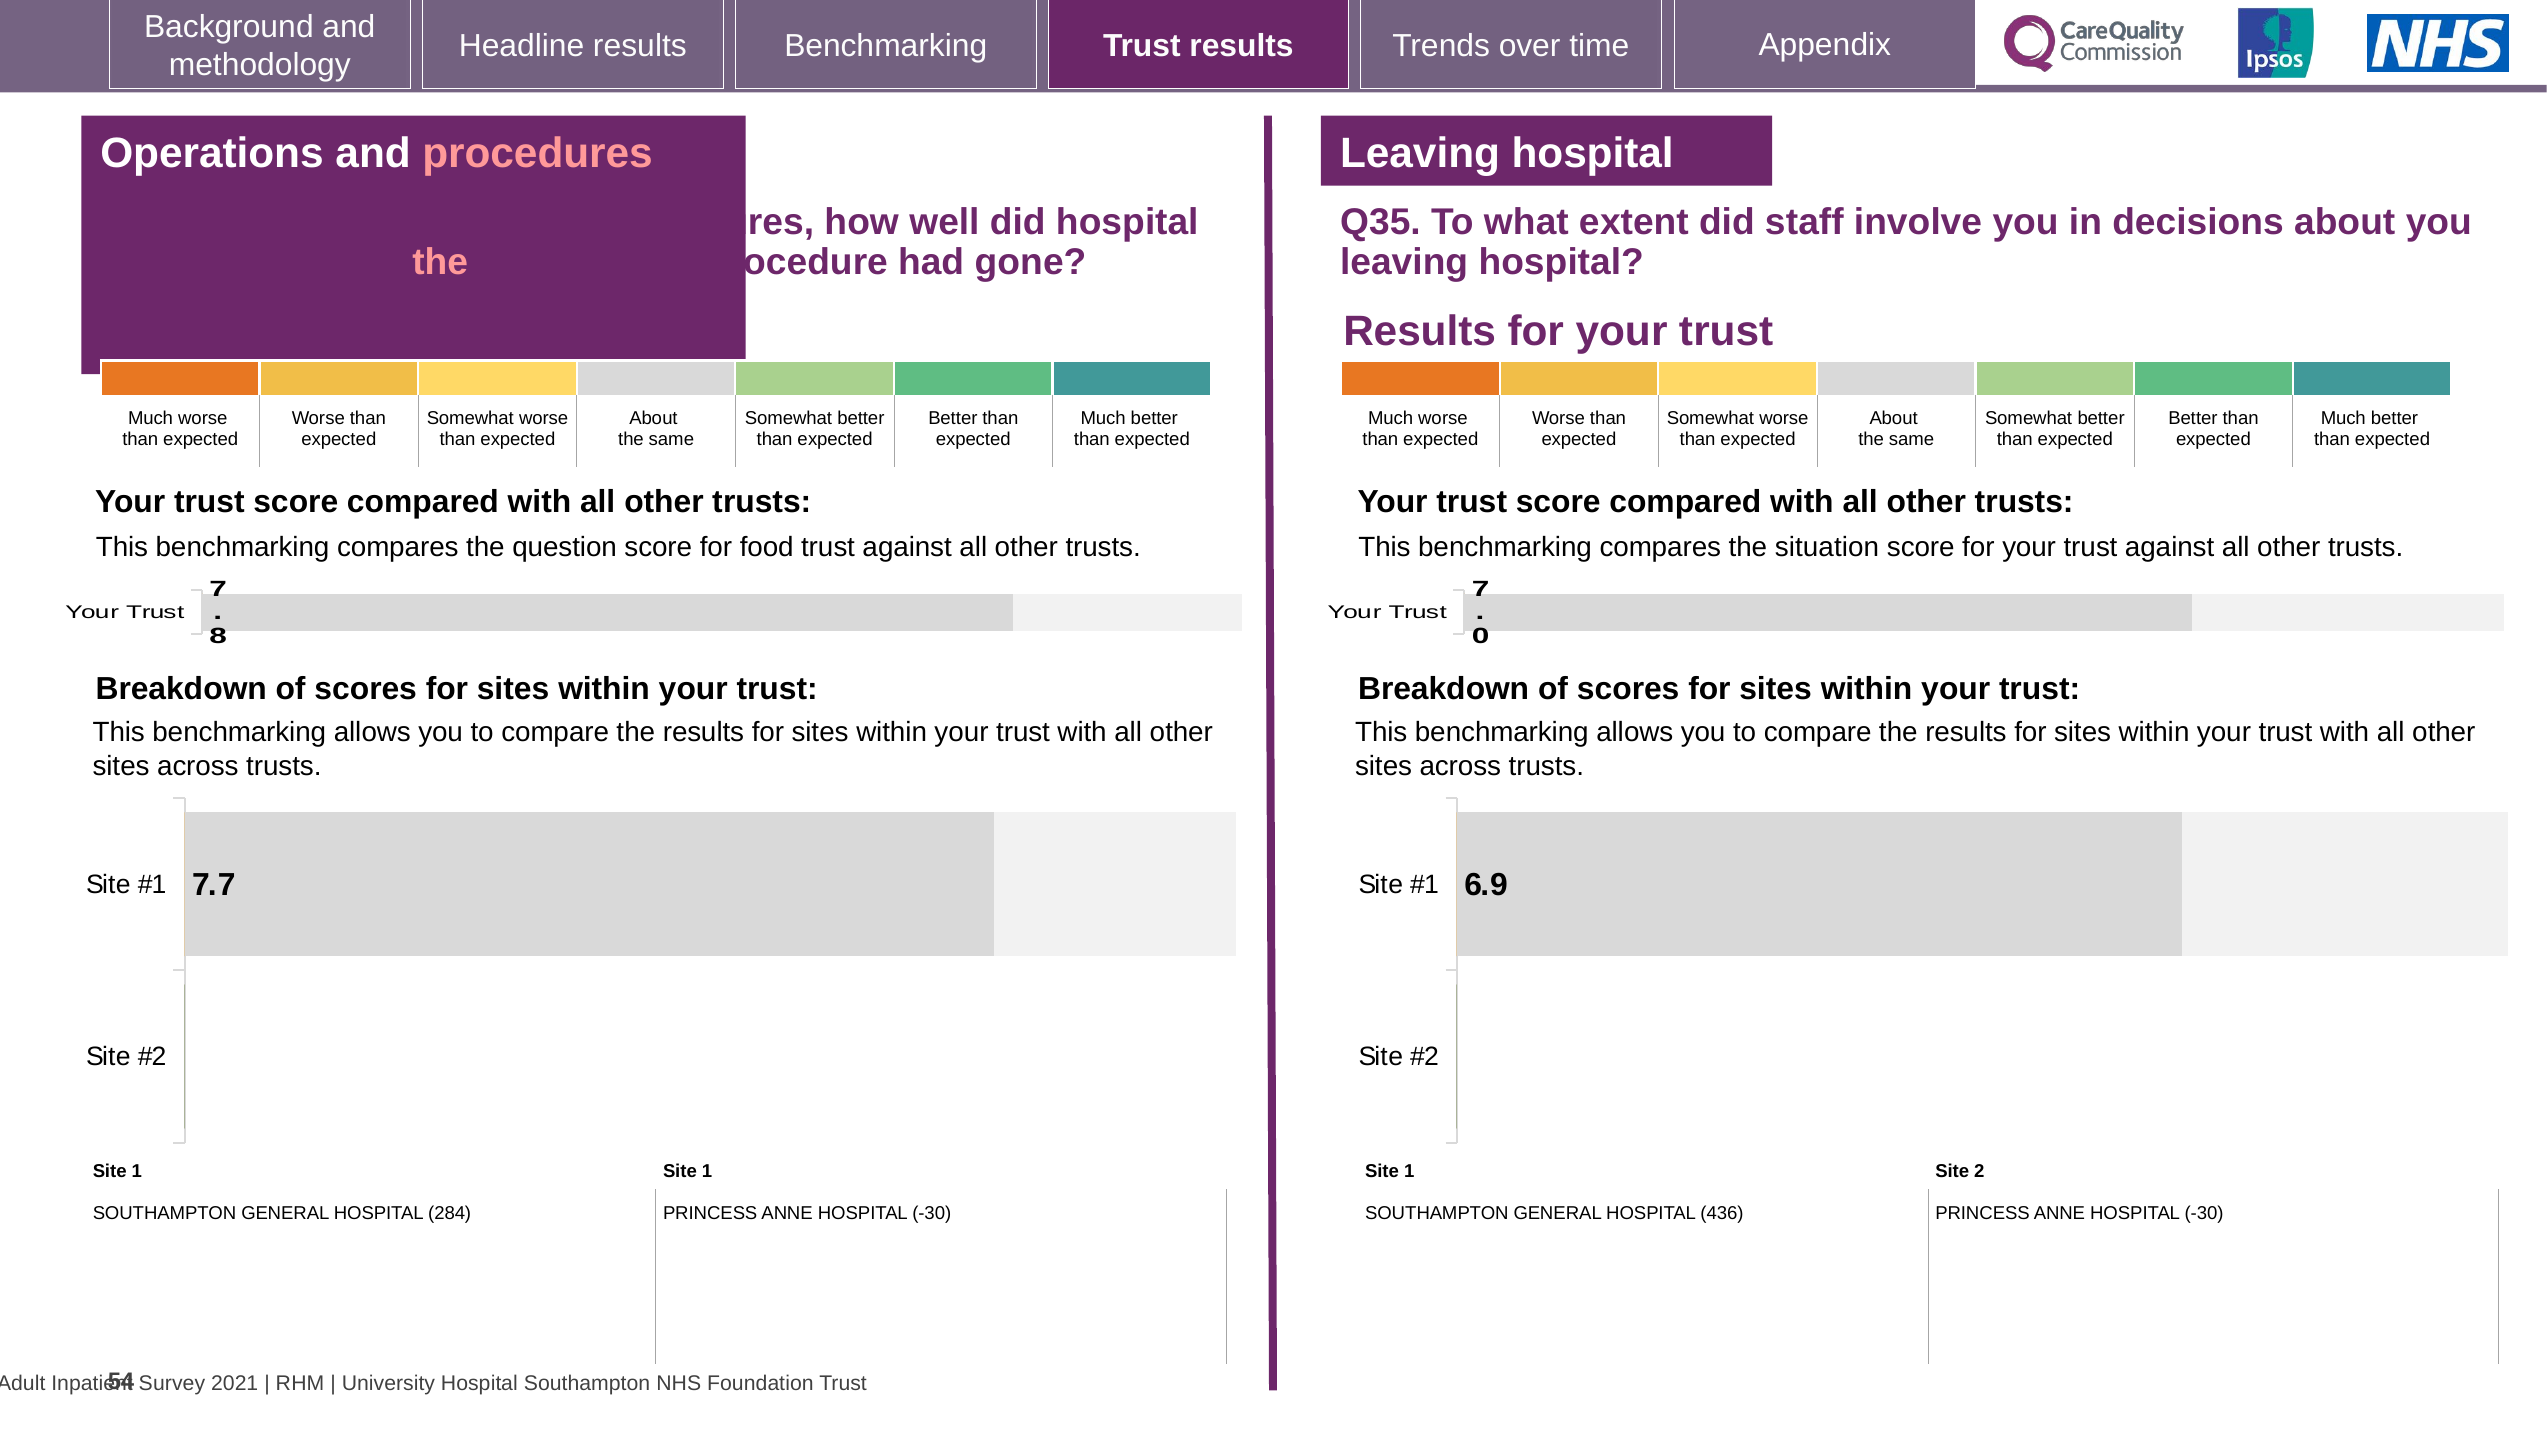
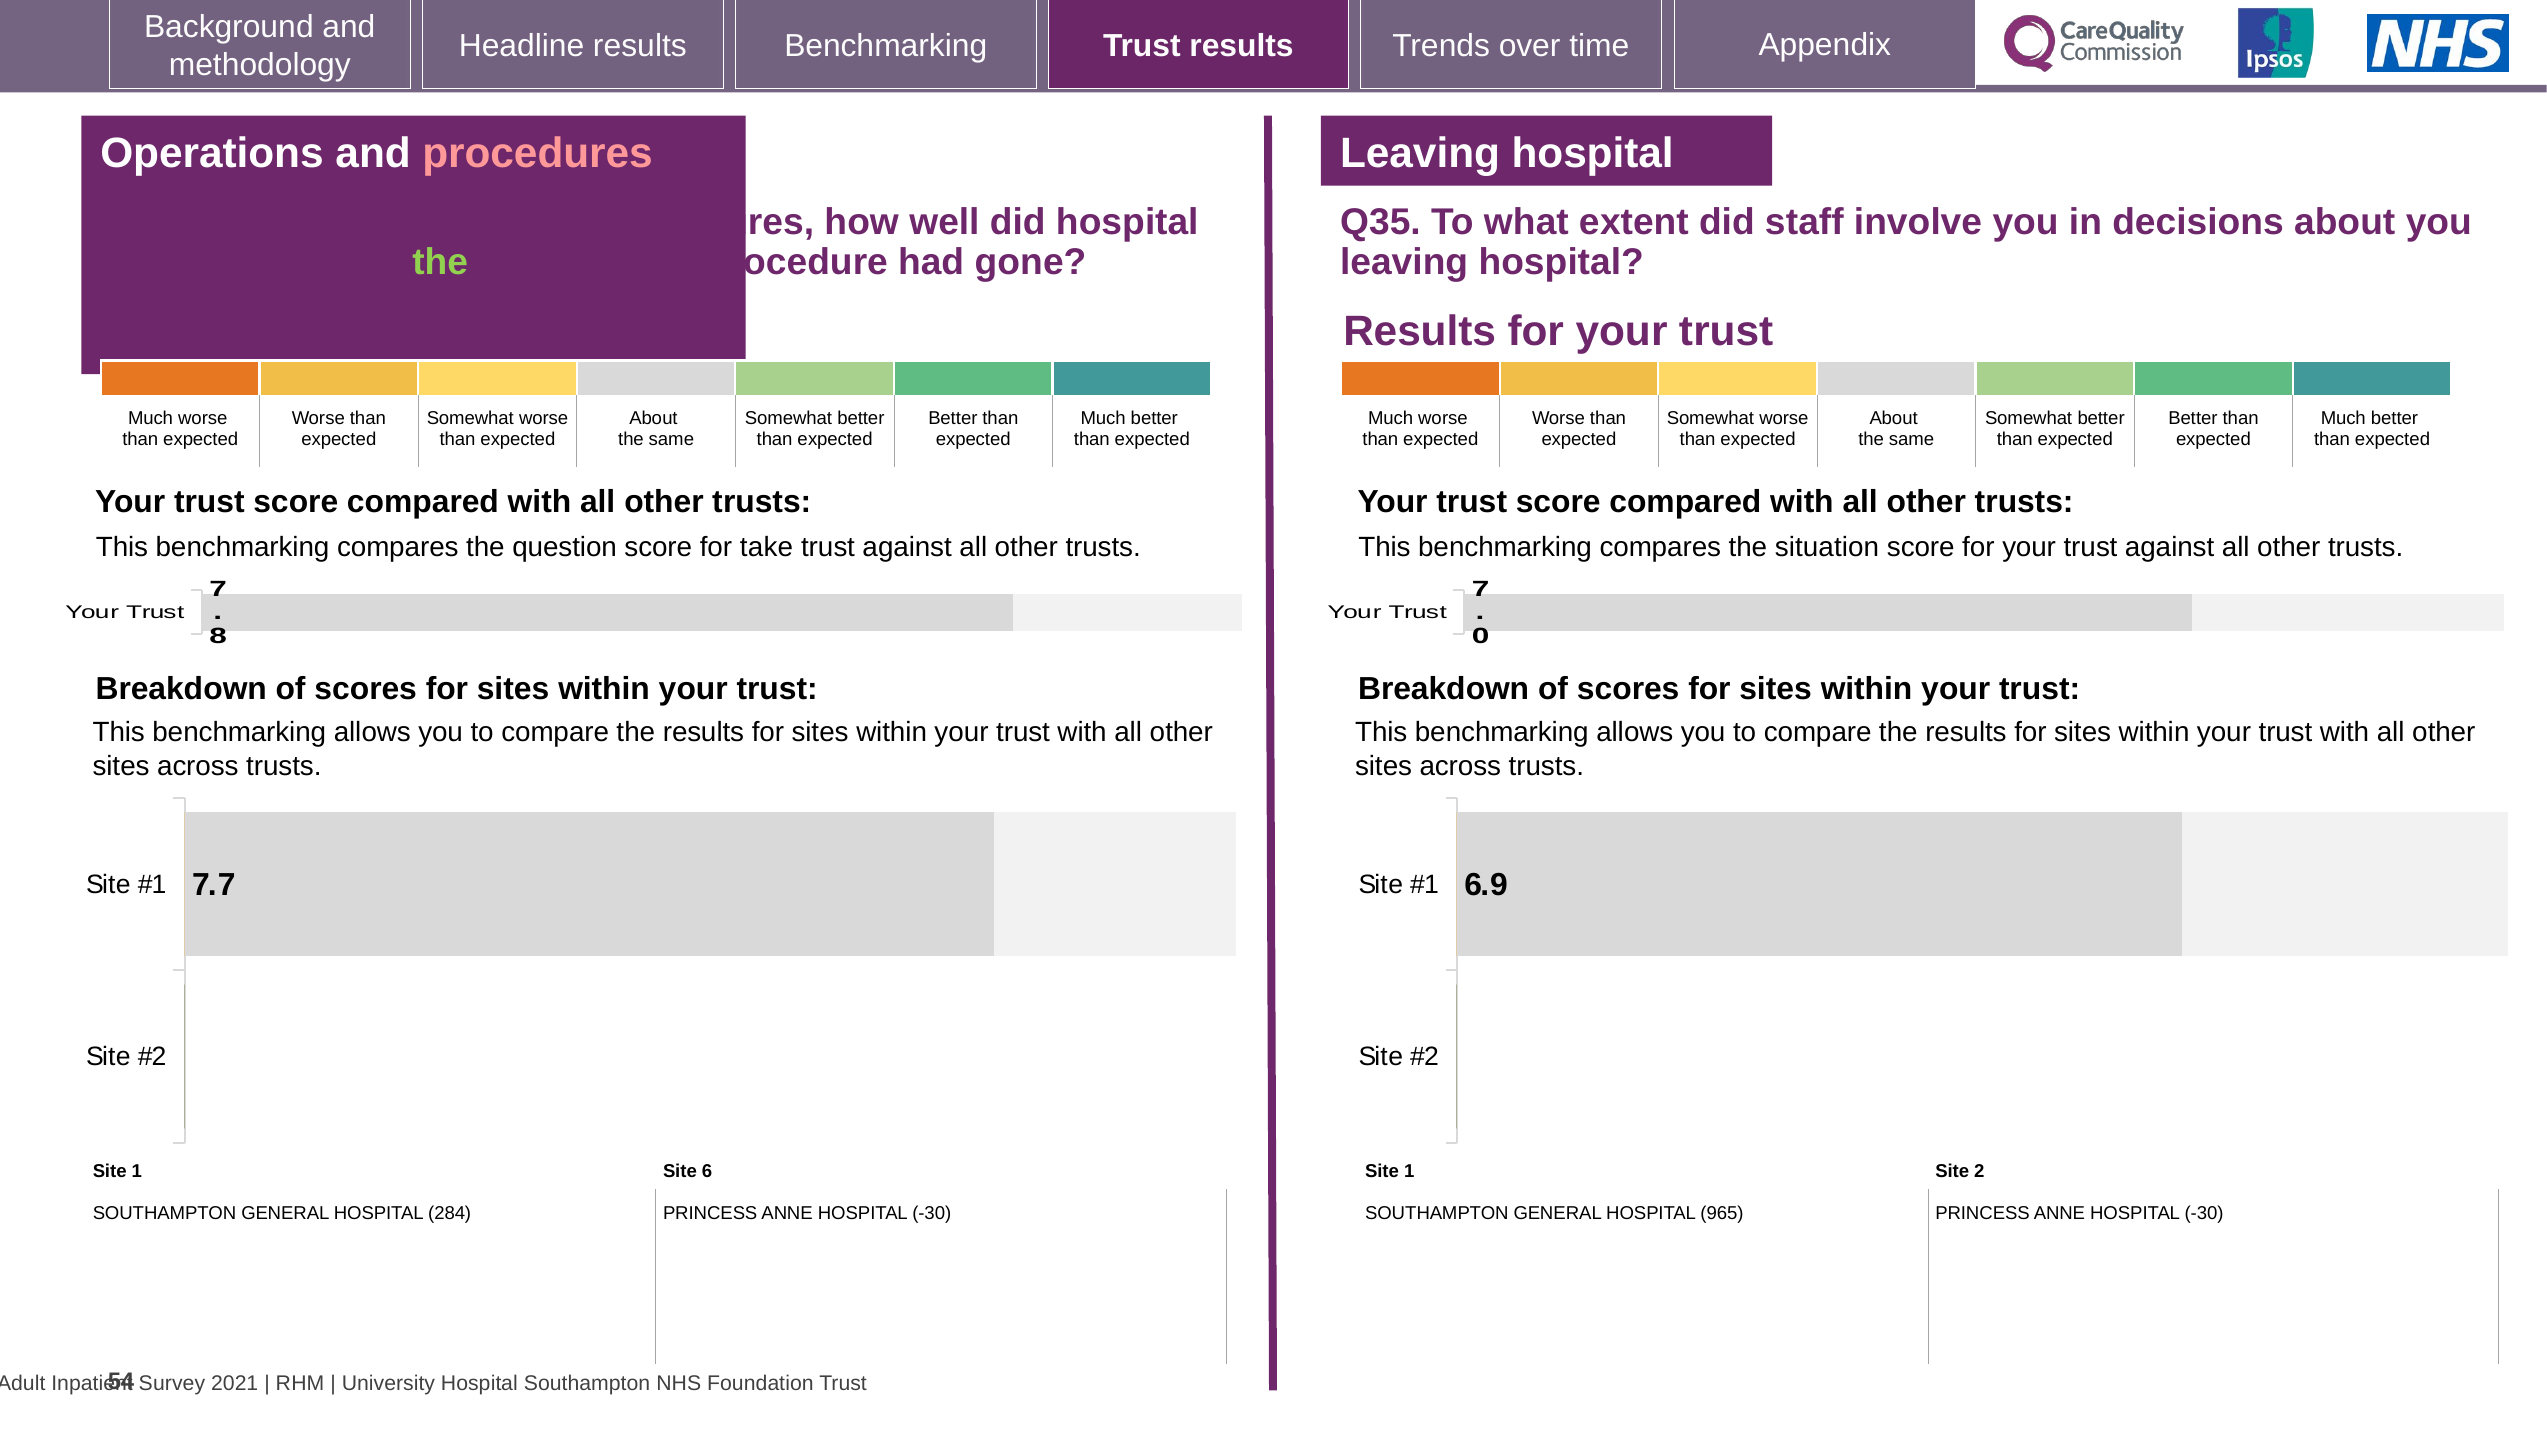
the colour: pink -> light green (440, 262)
food: food -> take (767, 547)
1 Site 1: 1 -> 6 (707, 1172)
436: 436 -> 965 (1722, 1213)
